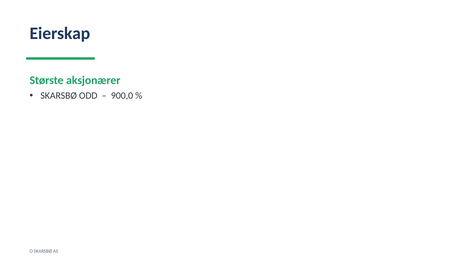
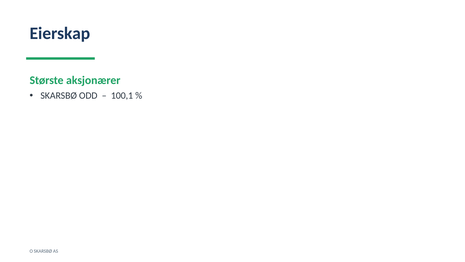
900,0: 900,0 -> 100,1 (122, 96)
